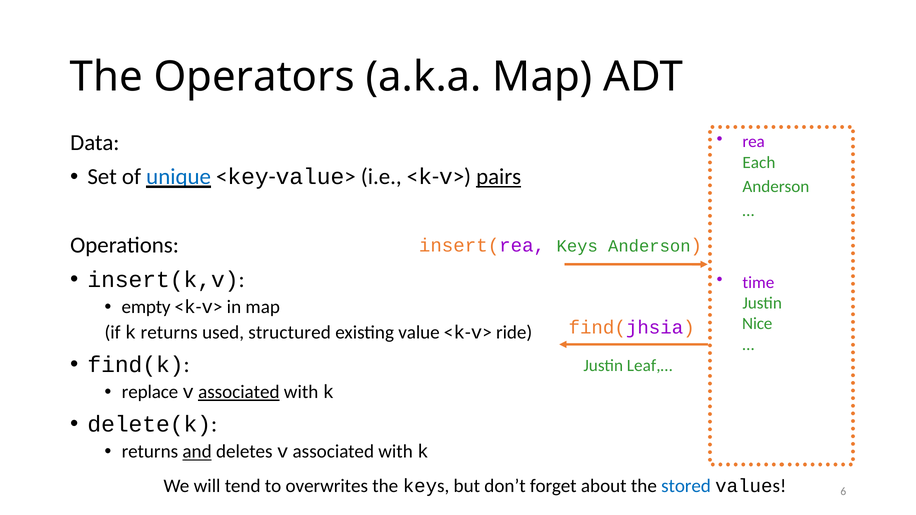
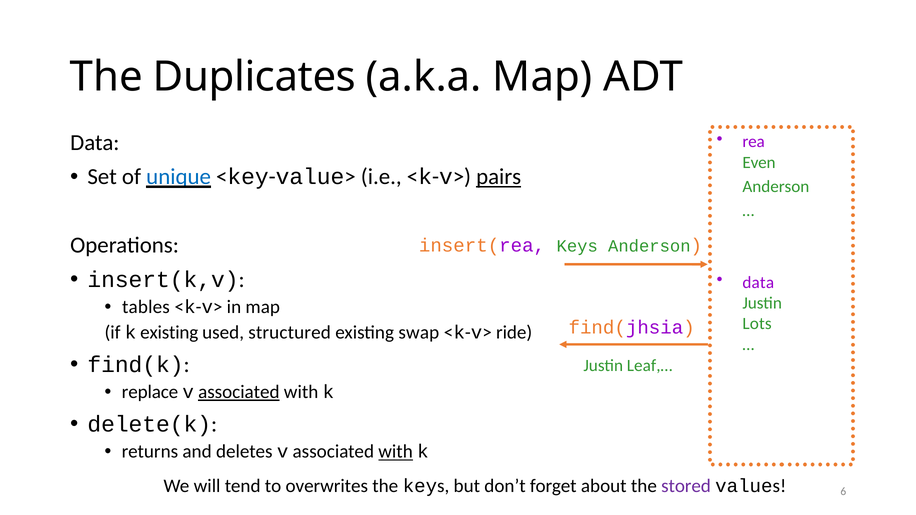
Operators: Operators -> Duplicates (254, 77)
Each: Each -> Even (759, 162)
time: time -> data (758, 283)
empty: empty -> tables (146, 307)
Nice: Nice -> Lots (757, 324)
k returns: returns -> existing (169, 333)
value: value -> swap (419, 333)
and underline: present -> none (197, 452)
with underline: none -> present (396, 452)
stored colour: blue -> purple (686, 486)
